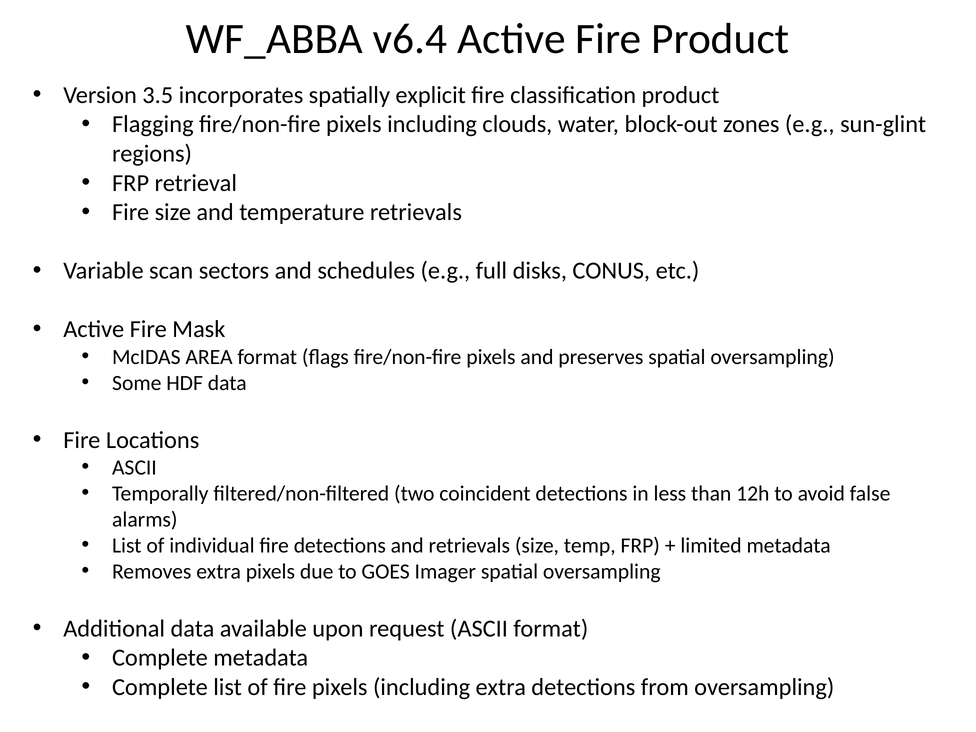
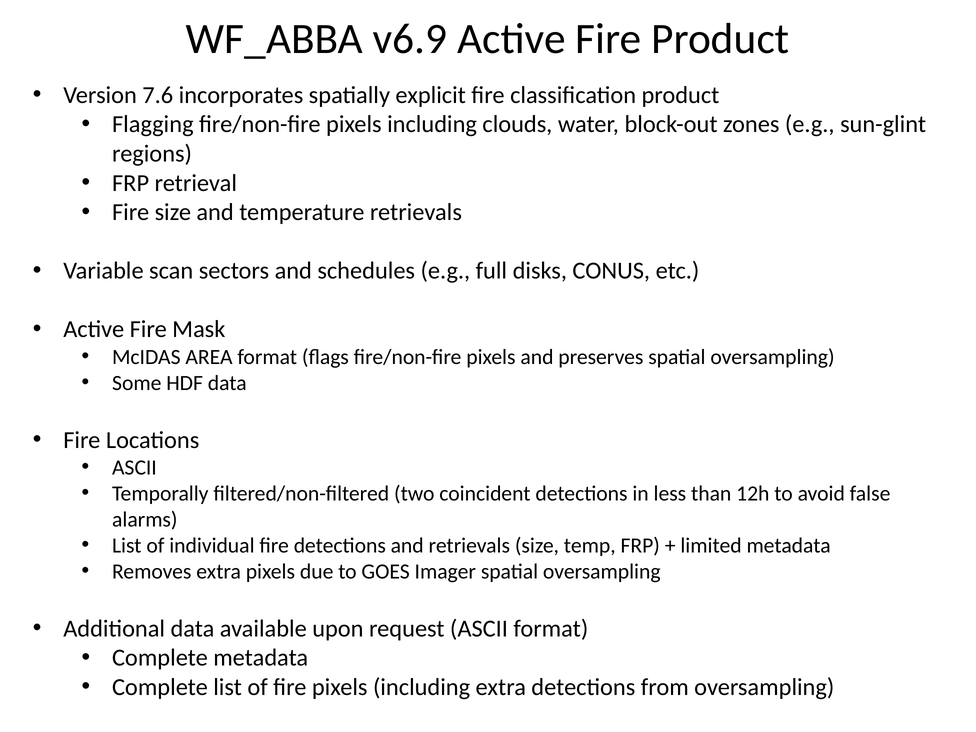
v6.4: v6.4 -> v6.9 (410, 39)
3.5: 3.5 -> 7.6 (158, 95)
